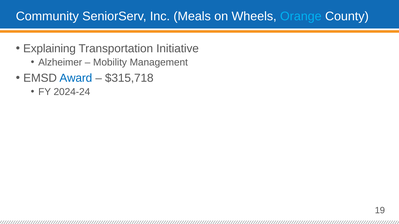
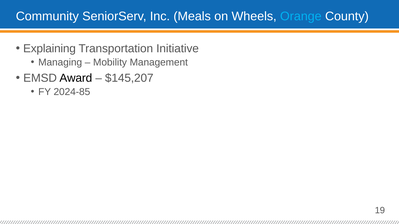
Alzheimer: Alzheimer -> Managing (60, 62)
Award colour: blue -> black (76, 78)
$315,718: $315,718 -> $145,207 (129, 78)
2024-24: 2024-24 -> 2024-85 (72, 92)
